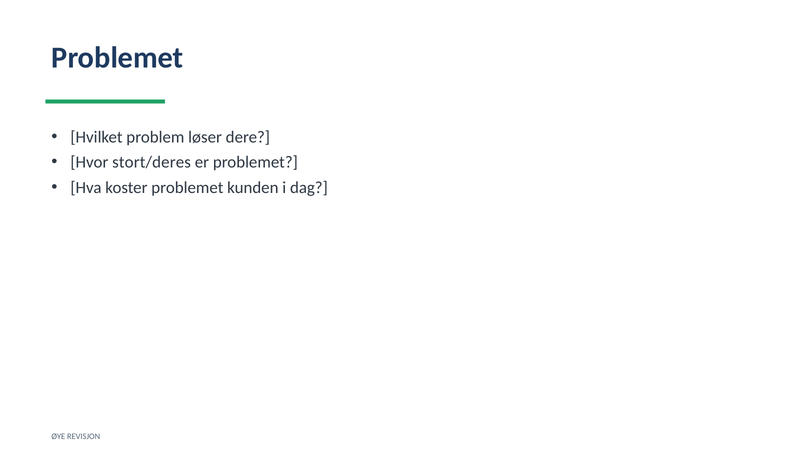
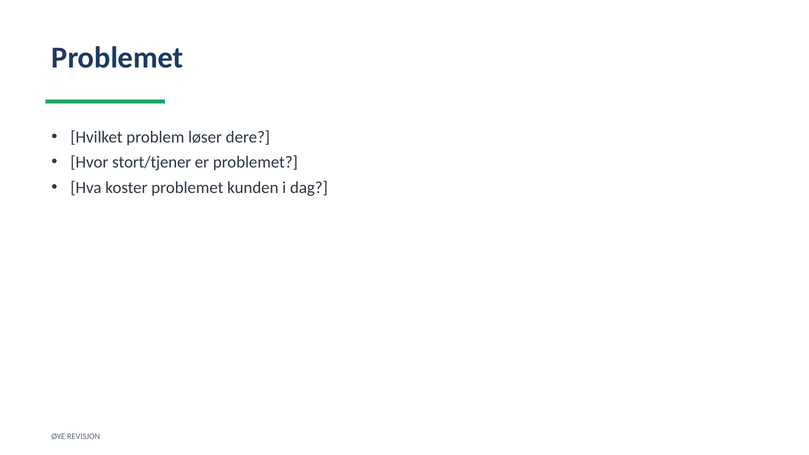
stort/deres: stort/deres -> stort/tjener (152, 162)
